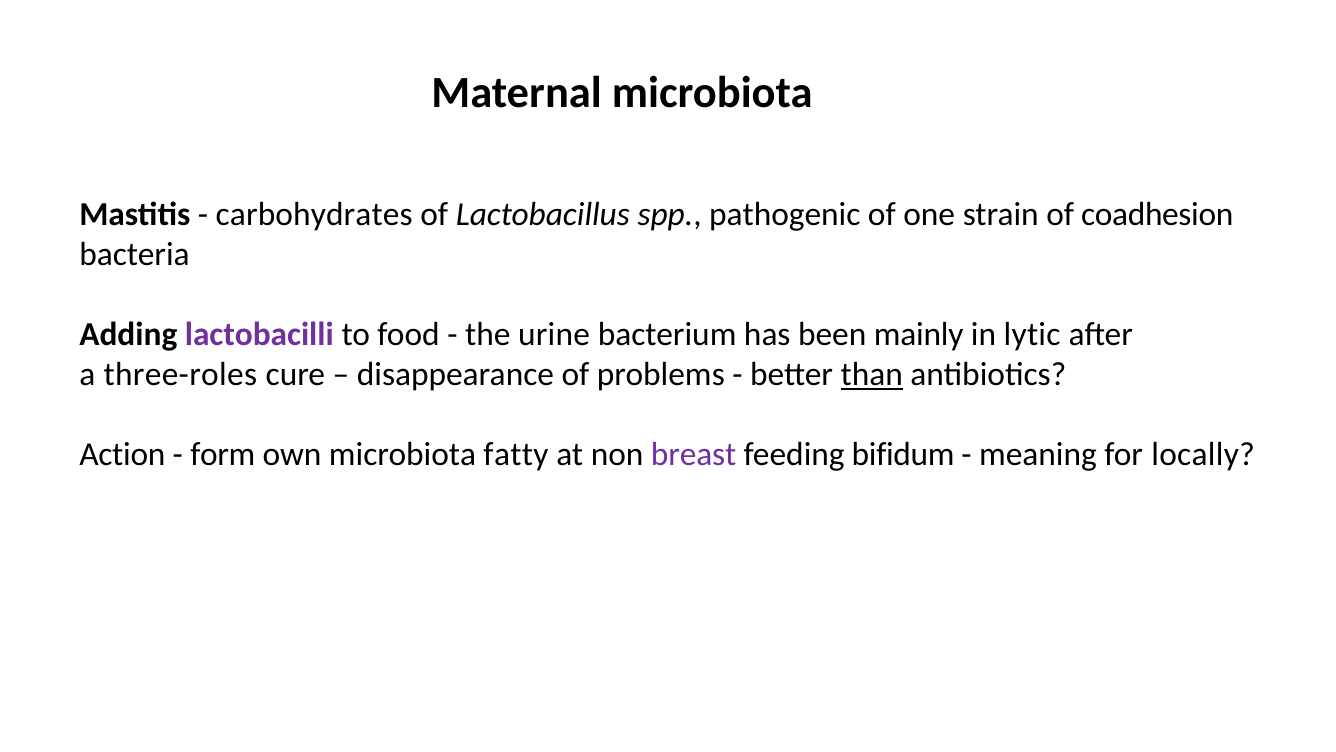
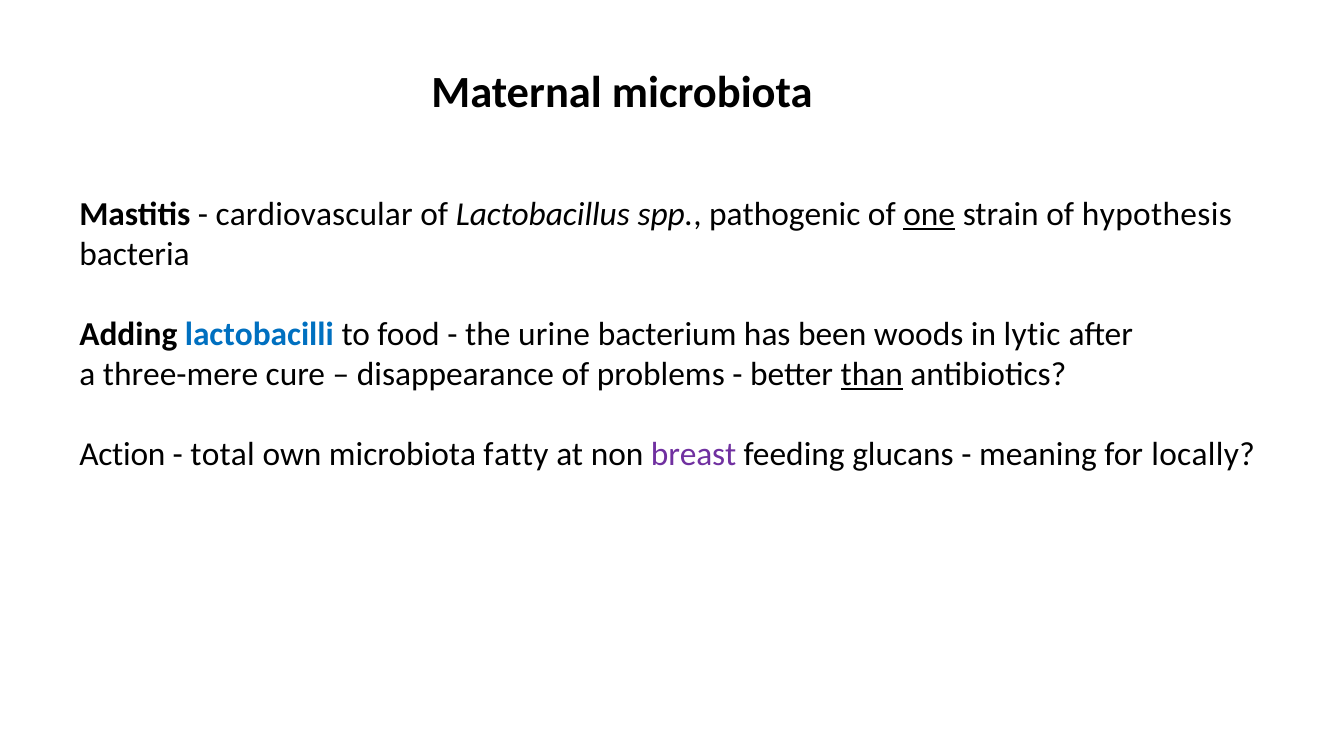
carbohydrates: carbohydrates -> cardiovascular (314, 214)
one underline: none -> present (929, 214)
coadhesion: coadhesion -> hypothesis (1157, 214)
lactobacilli colour: purple -> blue (259, 334)
mainly: mainly -> woods (919, 334)
three-roles: three-roles -> three-mere (181, 374)
form: form -> total (223, 455)
bifidum: bifidum -> glucans (903, 455)
